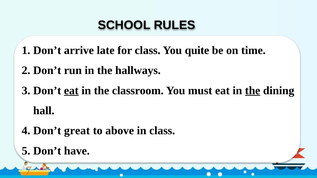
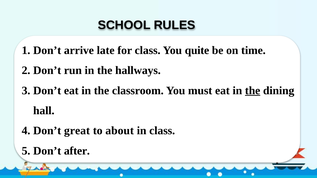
eat underline: present -> none (71, 91)
above: above -> about (120, 131)
have: have -> after (77, 151)
